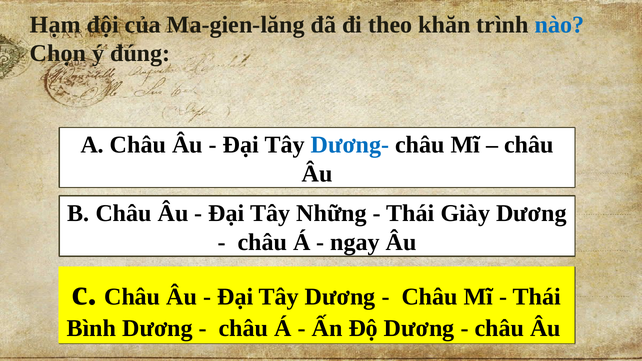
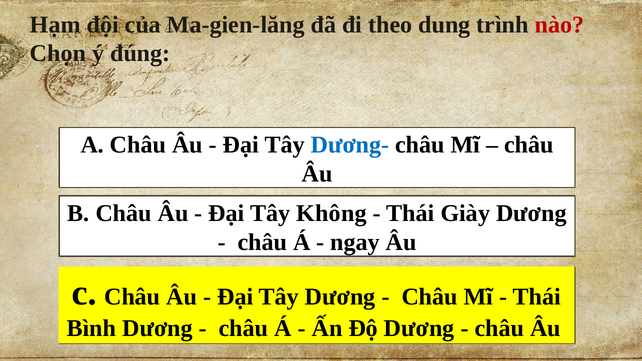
khăn: khăn -> dung (444, 25)
nào colour: blue -> red (559, 25)
Những: Những -> Không (332, 213)
